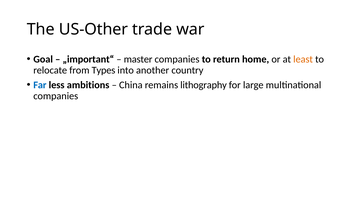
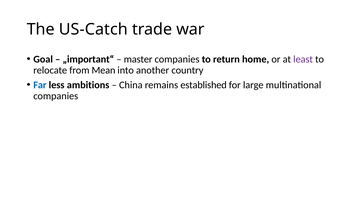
US-Other: US-Other -> US-Catch (93, 29)
least colour: orange -> purple (303, 59)
Types: Types -> Mean (103, 70)
lithography: lithography -> established (204, 85)
